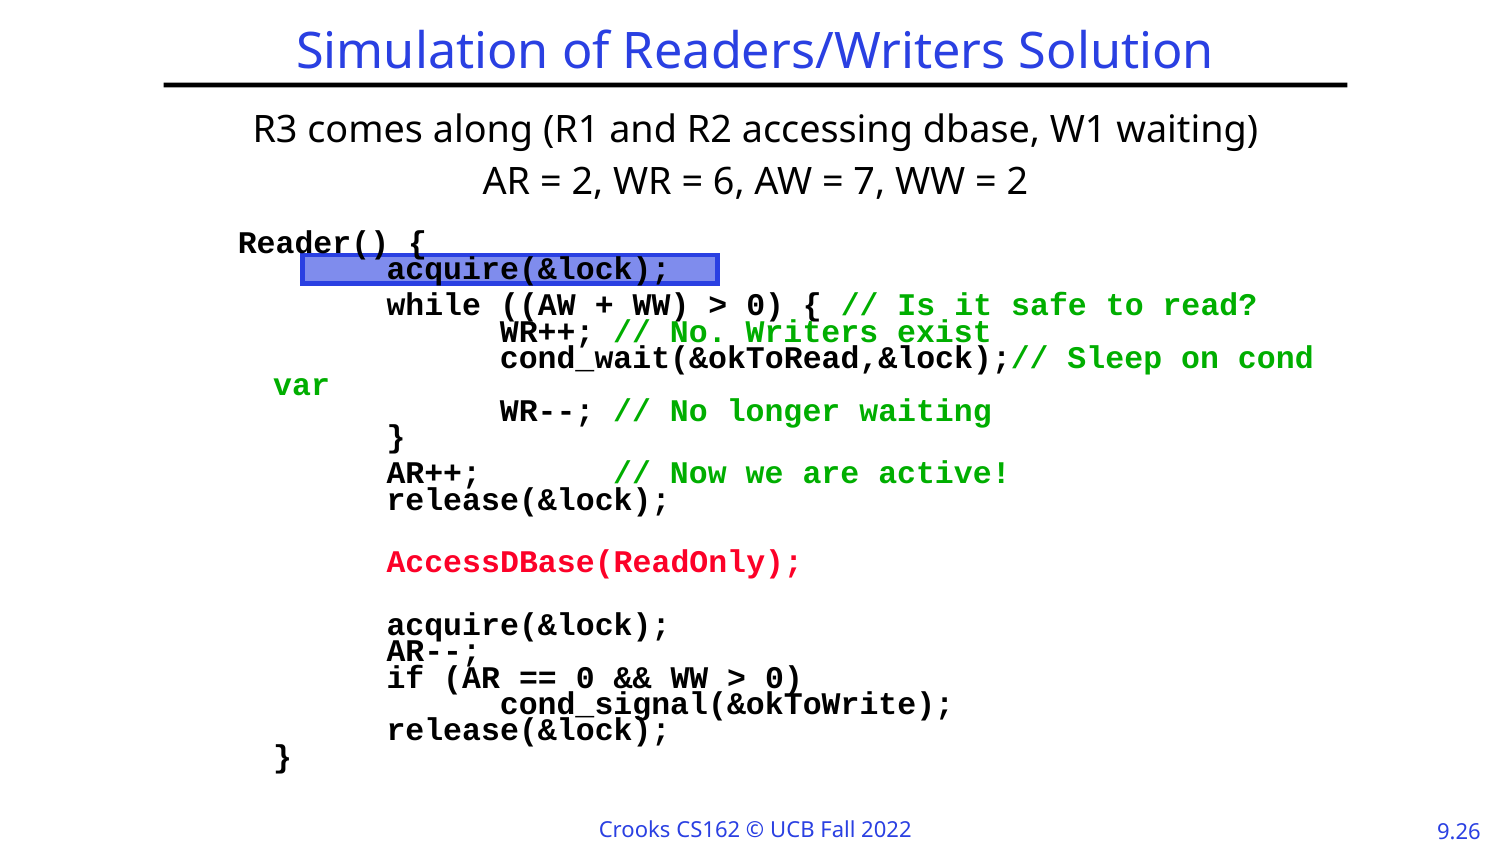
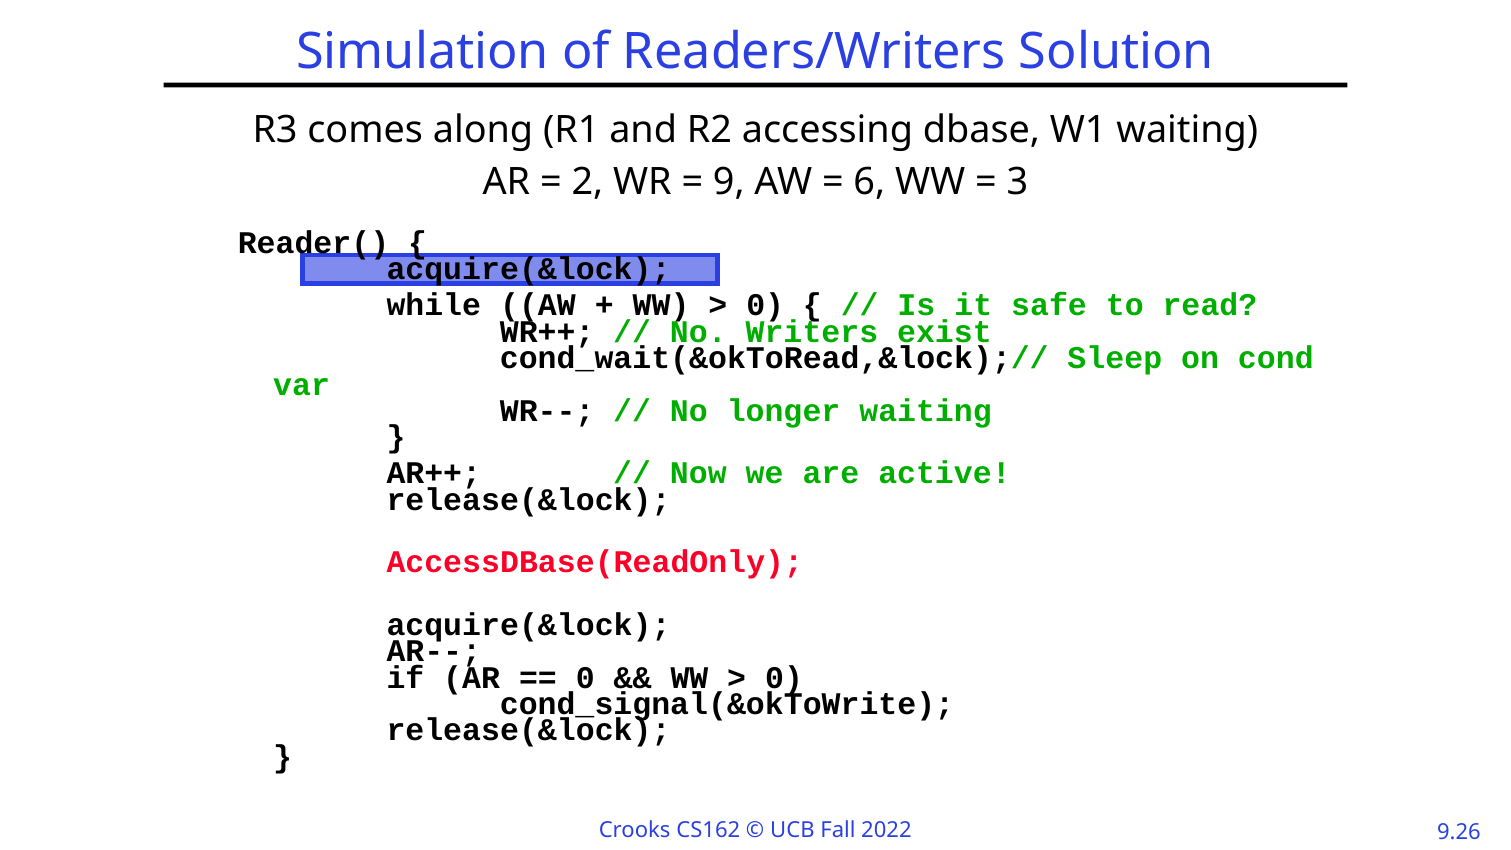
6: 6 -> 9 (729, 182)
7: 7 -> 6 (869, 182)
2: 2 -> 3 (1017, 182)
